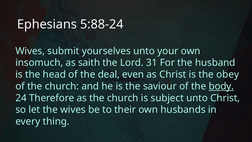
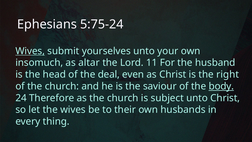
5:88-24: 5:88-24 -> 5:75-24 (102, 24)
Wives underline: none -> present (30, 51)
saith: saith -> altar (89, 63)
31: 31 -> 11 (152, 63)
obey: obey -> right (228, 74)
